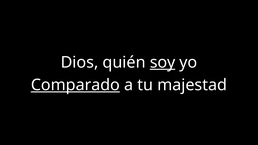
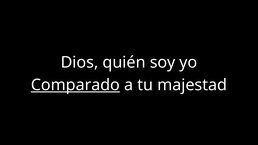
soy underline: present -> none (163, 62)
